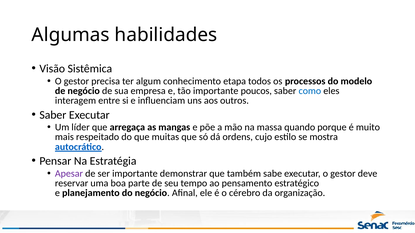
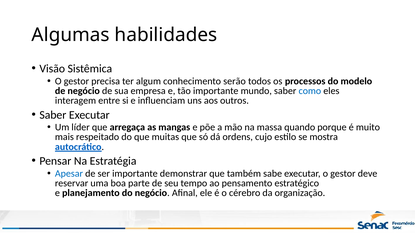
etapa: etapa -> serão (235, 81)
poucos: poucos -> mundo (256, 91)
Apesar colour: purple -> blue (69, 174)
